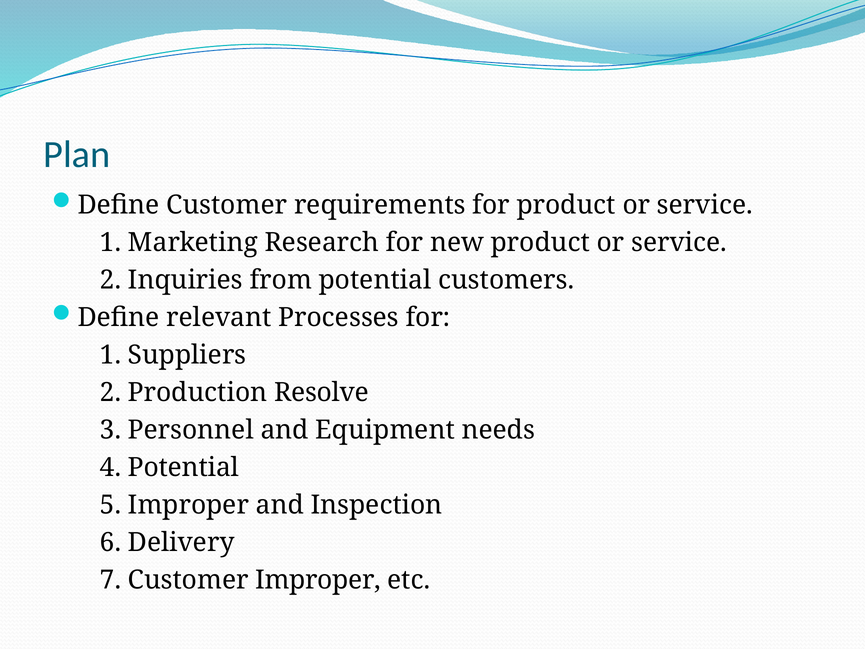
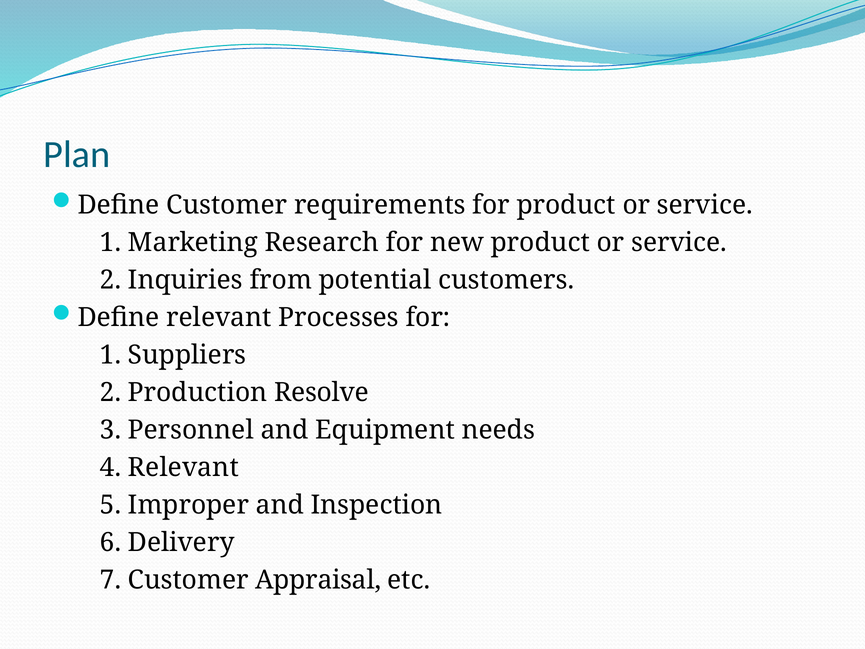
4 Potential: Potential -> Relevant (183, 467)
Customer Improper: Improper -> Appraisal (318, 580)
